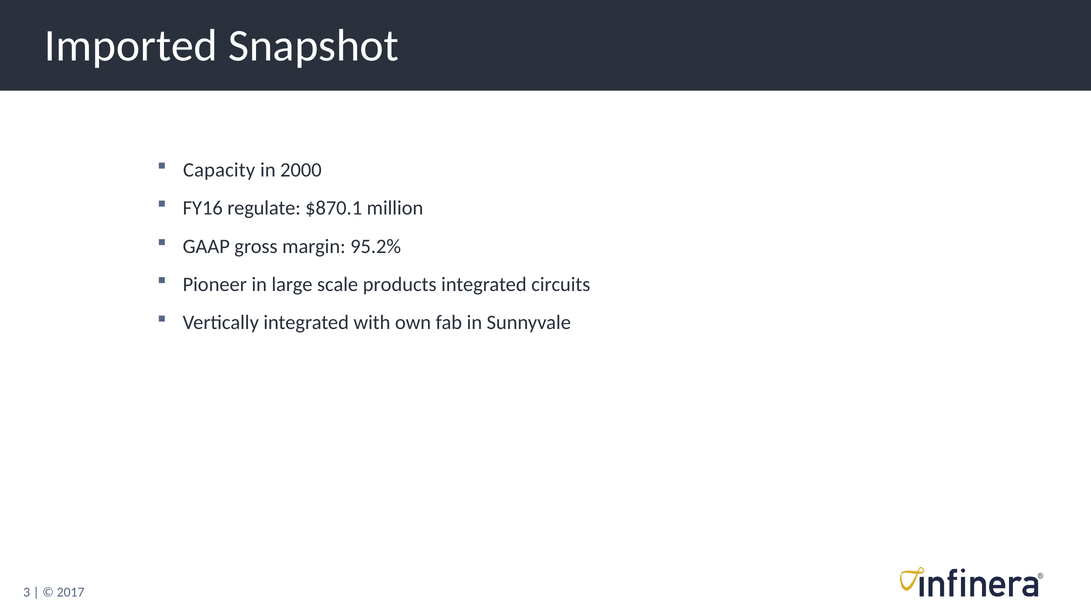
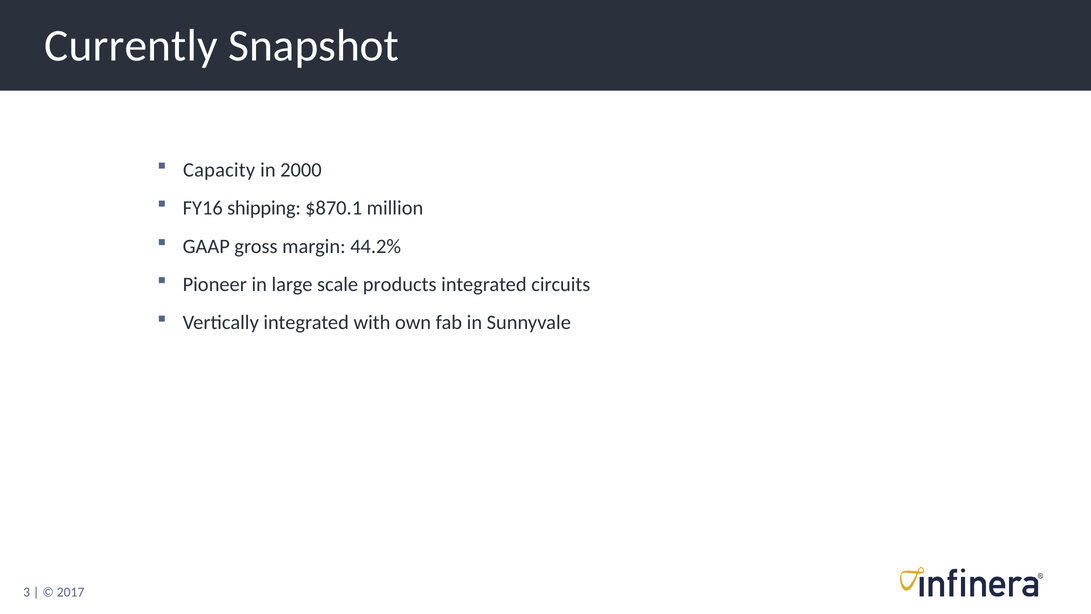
Imported: Imported -> Currently (131, 46)
regulate: regulate -> shipping (264, 208)
95.2%: 95.2% -> 44.2% (376, 246)
